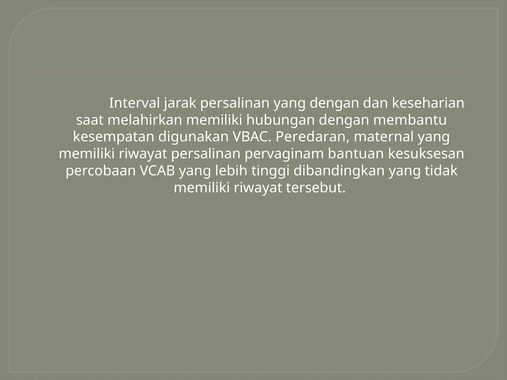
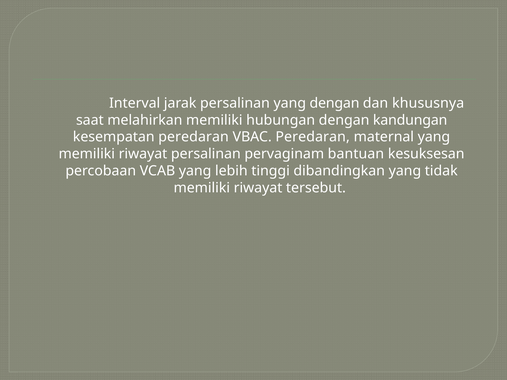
keseharian: keseharian -> khususnya (428, 103)
membantu: membantu -> kandungan (410, 120)
kesempatan digunakan: digunakan -> peredaran (194, 137)
